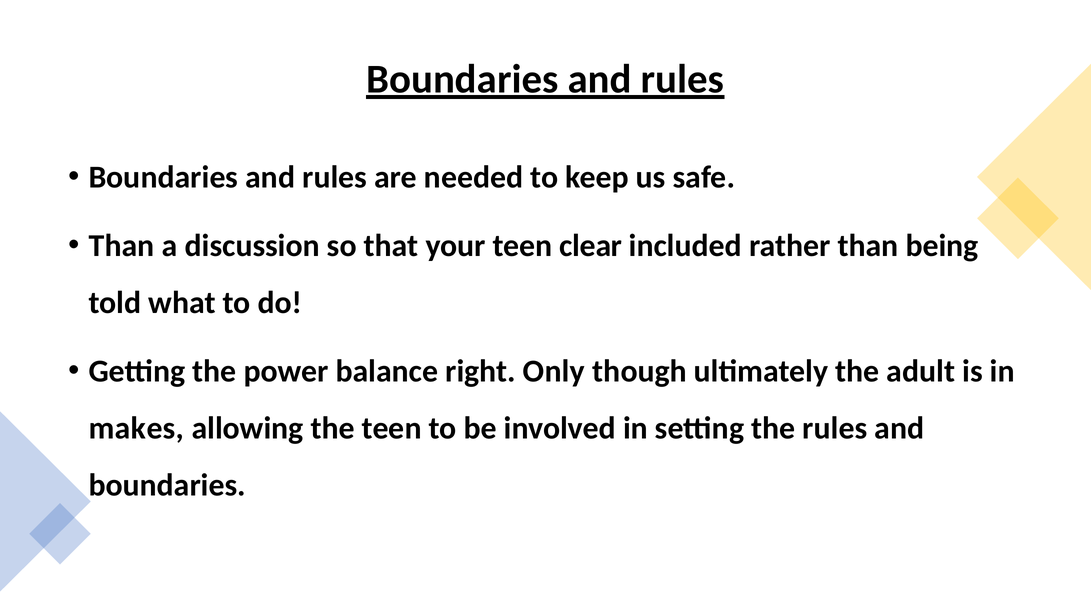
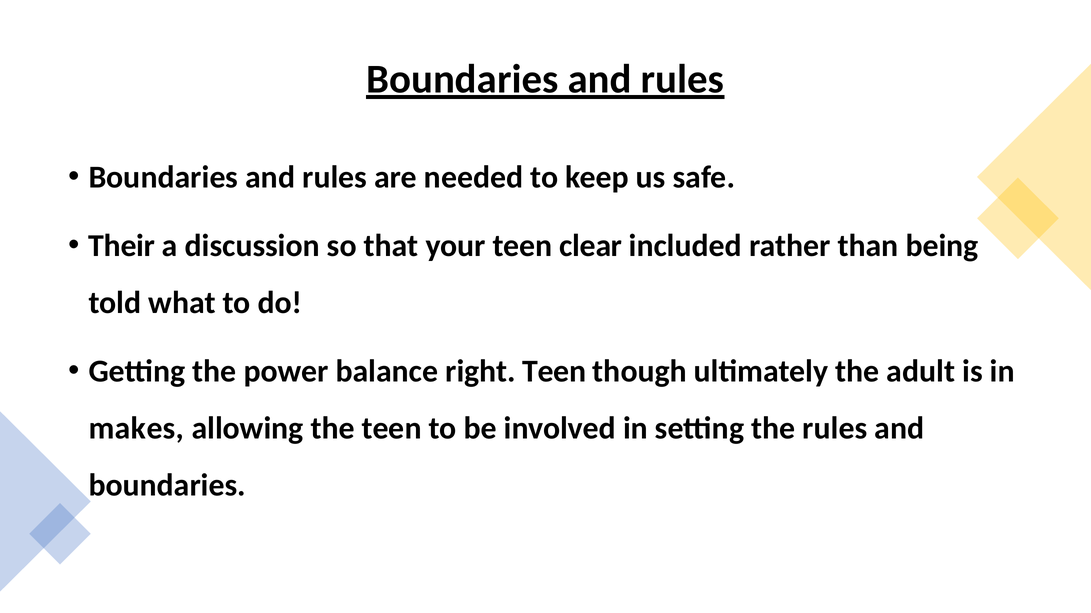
Than: Than -> Their (122, 246)
right Only: Only -> Teen (554, 372)
